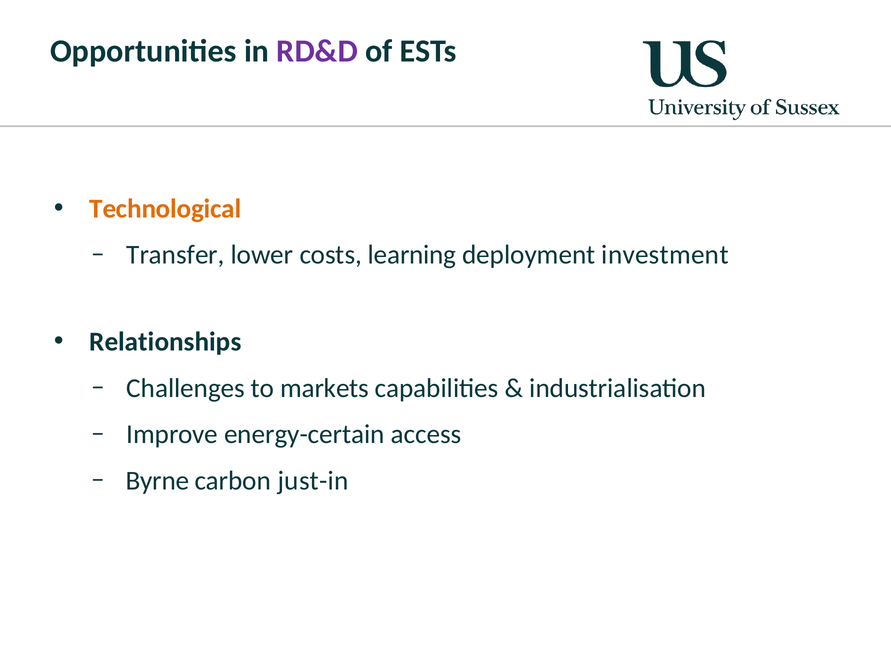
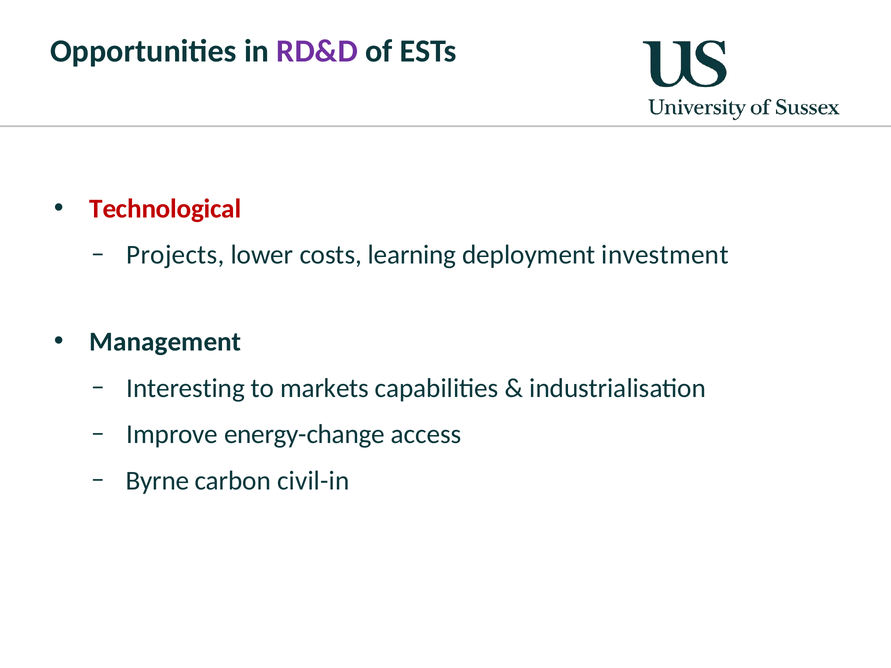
Technological colour: orange -> red (165, 209)
Transfer: Transfer -> Projects (175, 255)
Relationships: Relationships -> Management (165, 342)
Challenges: Challenges -> Interesting (186, 388)
energy-certain: energy-certain -> energy-change (304, 434)
just-in: just-in -> civil-in (313, 481)
